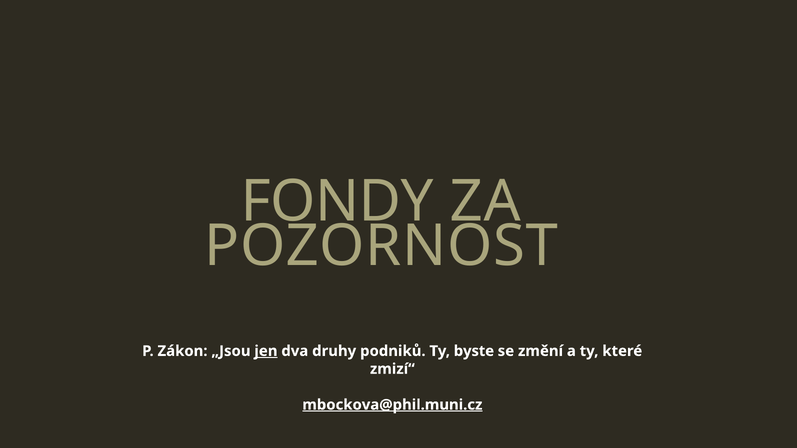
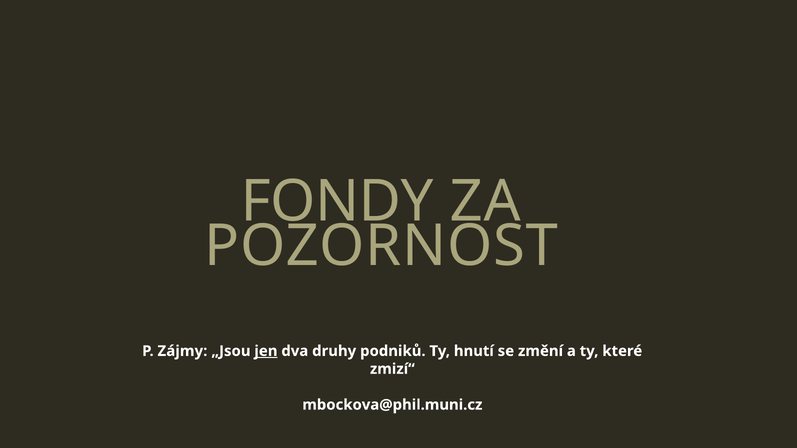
Zákon: Zákon -> Zájmy (182, 351)
byste: byste -> hnutí (474, 351)
mbockova@phil.muni.cz underline: present -> none (392, 405)
